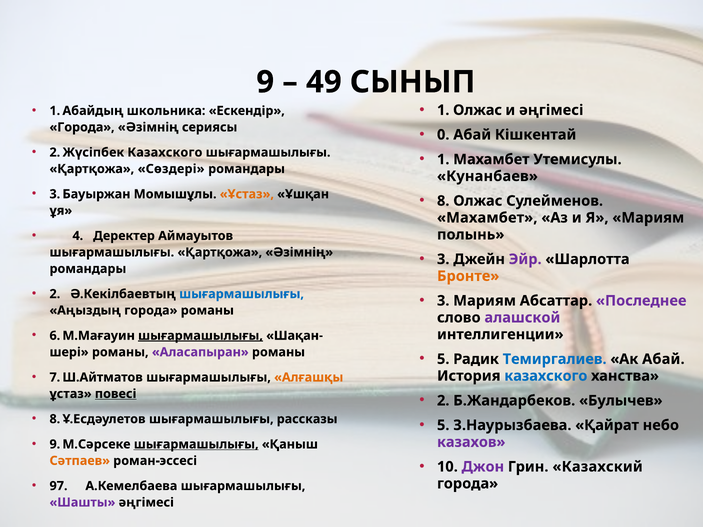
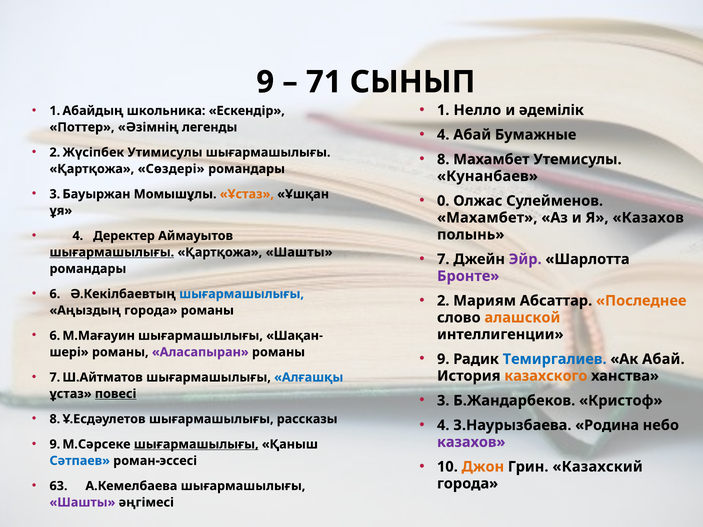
49: 49 -> 71 (324, 82)
1 Олжас: Олжас -> Нелло (477, 110)
и әңгімесі: әңгімесі -> әдемілік (551, 110)
Города: Города -> Поттер (82, 127)
сериясы: сериясы -> легенды (210, 127)
0: 0 -> 4 (443, 135)
Кішкентай: Кішкентай -> Бумажные (536, 135)
Казахского: Казахского -> Утимисулы (165, 152)
1: 1 -> 8 (443, 159)
8: 8 -> 0 (443, 201)
Я Мариям: Мариям -> Казахов (648, 218)
шығармашылығы underline: none -> present (112, 252)
Қартқожа Әзімнің: Әзімнің -> Шашты (299, 252)
3: 3 -> 7 (443, 259)
Бронте colour: orange -> purple (468, 276)
2: 2 -> 6 (55, 294)
3: 3 -> 2 (443, 301)
Последнее colour: purple -> orange (641, 301)
алашской colour: purple -> orange (522, 318)
шығармашылығы underline: present -> none (201, 336)
5: 5 -> 9 (443, 359)
Алғашқы colour: orange -> blue (309, 378)
казахского colour: blue -> orange (546, 376)
2: 2 -> 3 (443, 401)
Булычев: Булычев -> Кристоф (621, 401)
5: 5 -> 4 (443, 425)
Қайрат: Қайрат -> Родина (607, 425)
Сәтпаев colour: orange -> blue (80, 461)
Джон colour: purple -> orange (483, 467)
97: 97 -> 63 (58, 486)
